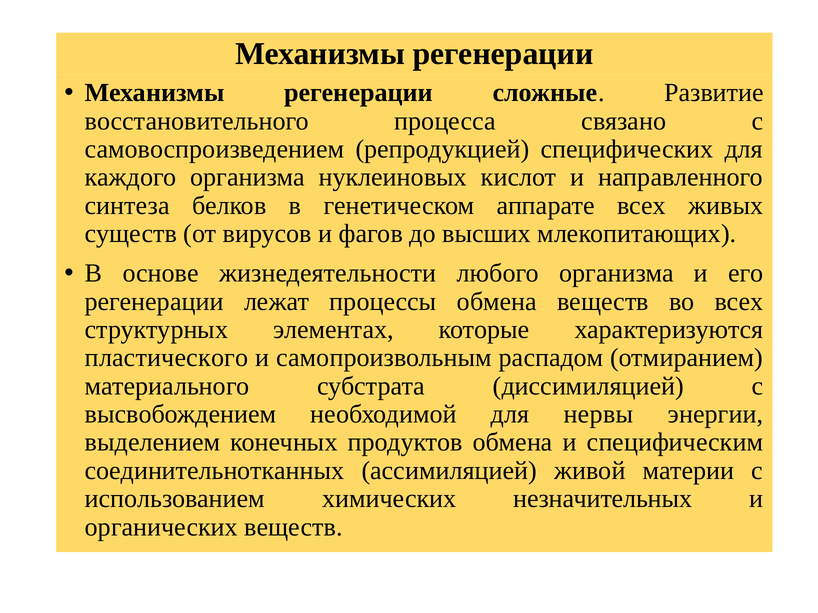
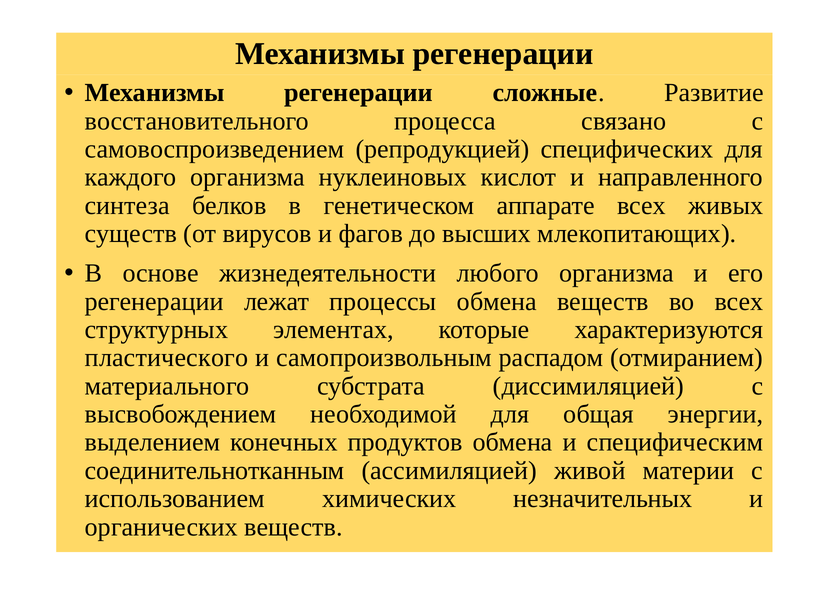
нервы: нервы -> общая (599, 415)
соединительнотканных: соединительнотканных -> соединительнотканным (215, 471)
